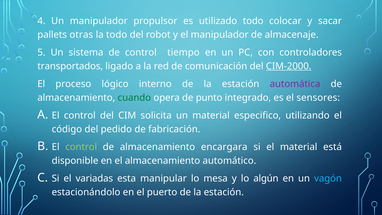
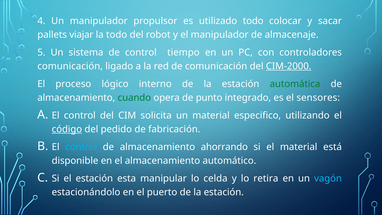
otras: otras -> viajar (81, 35)
transportados: transportados -> comunicación (70, 66)
automática colour: purple -> green (295, 84)
código underline: none -> present (67, 129)
control colour: light green -> light blue (81, 147)
encargara: encargara -> ahorrando (224, 147)
el variadas: variadas -> estación (94, 178)
mesa: mesa -> celda (215, 178)
algún: algún -> retira (266, 178)
